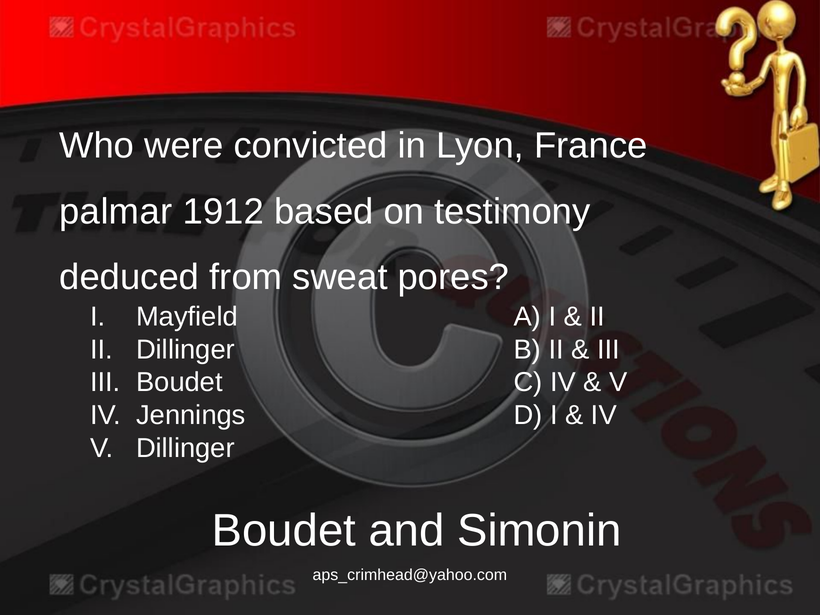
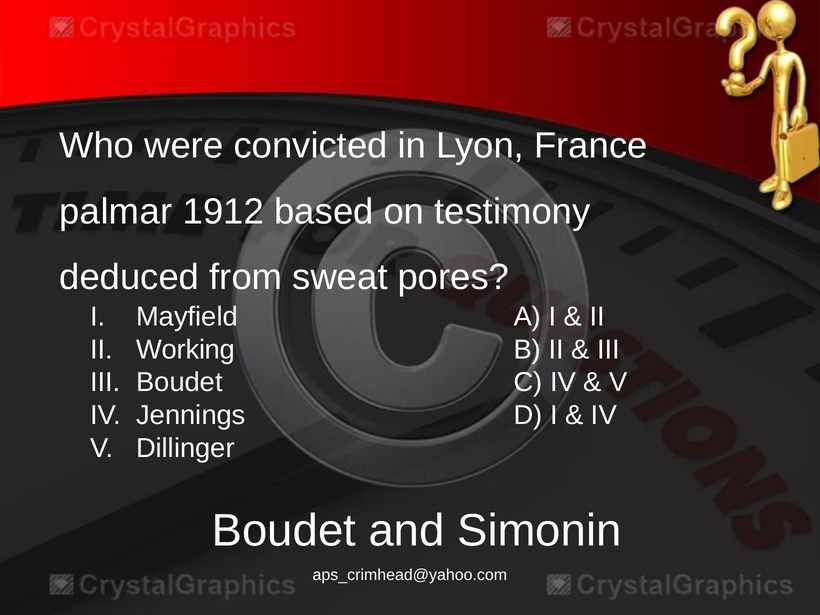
II Dillinger: Dillinger -> Working (186, 350)
